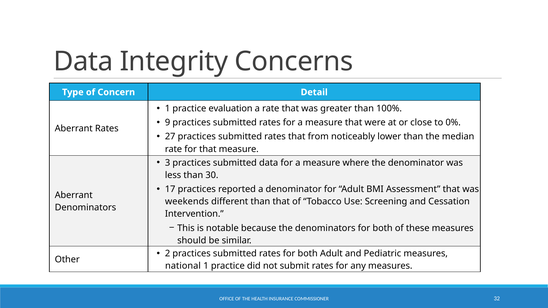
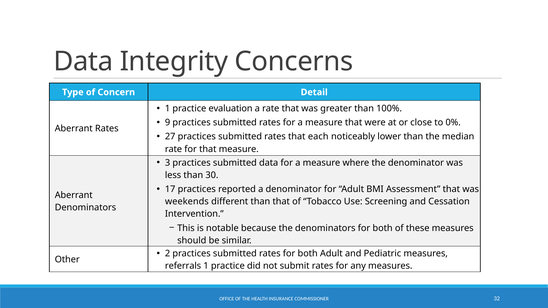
from: from -> each (318, 137)
national: national -> referrals (183, 266)
